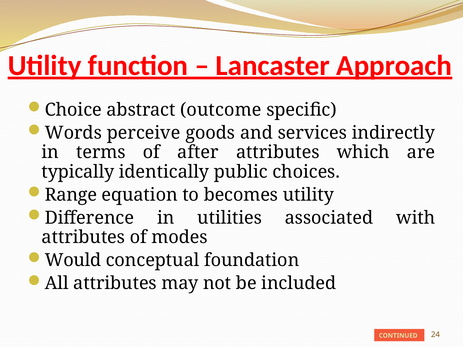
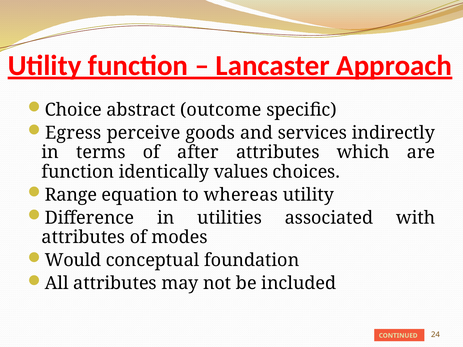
Words: Words -> Egress (73, 133)
typically: typically -> function (78, 172)
public: public -> values (241, 172)
becomes: becomes -> whereas (241, 195)
